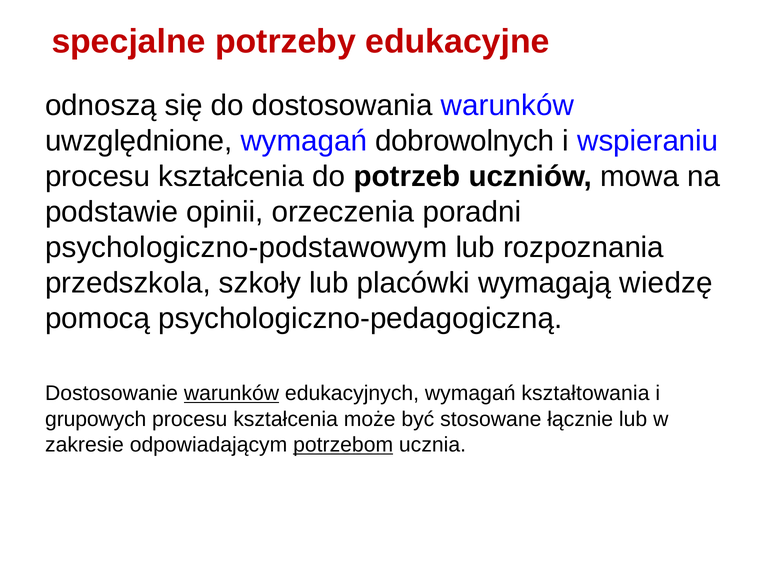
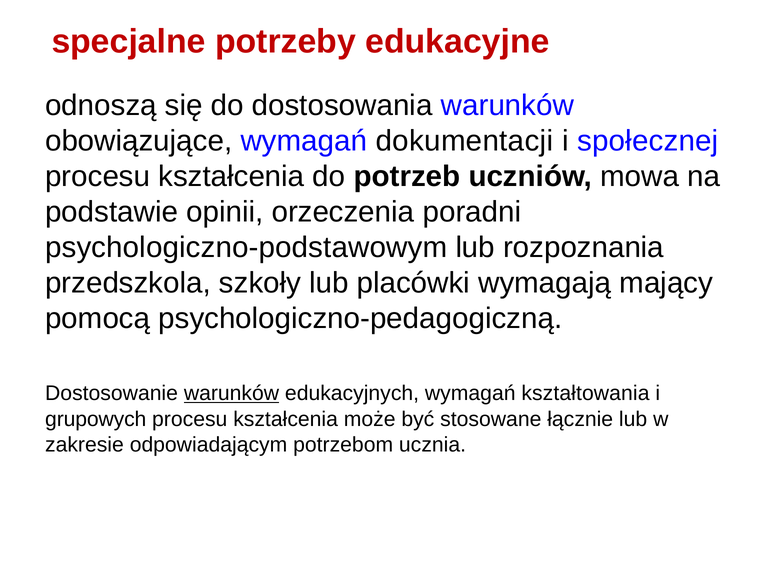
uwzględnione: uwzględnione -> obowiązujące (139, 141)
dobrowolnych: dobrowolnych -> dokumentacji (464, 141)
wspieraniu: wspieraniu -> społecznej (648, 141)
wiedzę: wiedzę -> mający (666, 283)
potrzebom underline: present -> none (343, 445)
